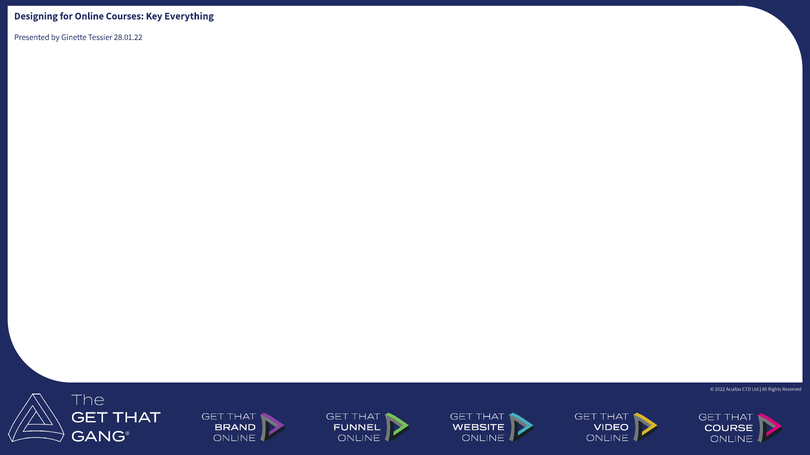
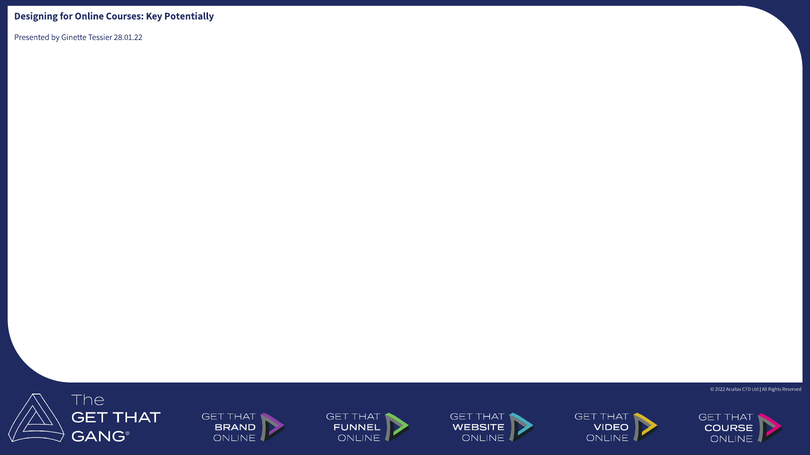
Everything: Everything -> Potentially (189, 16)
